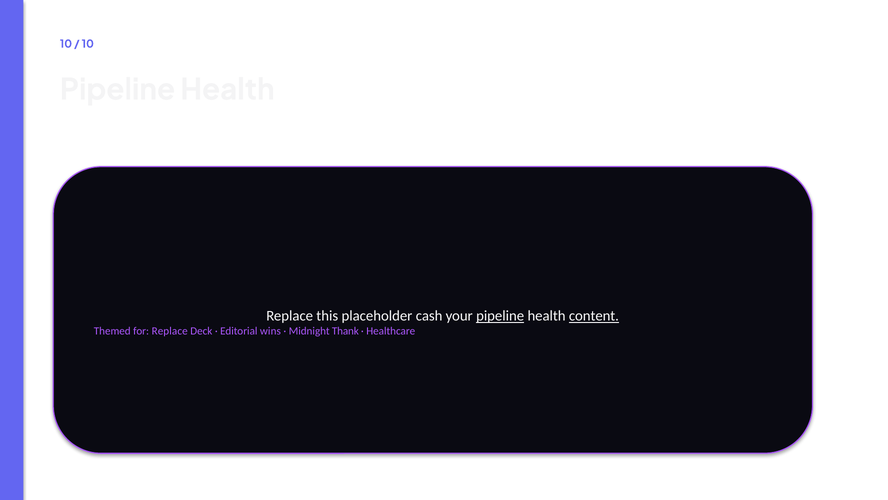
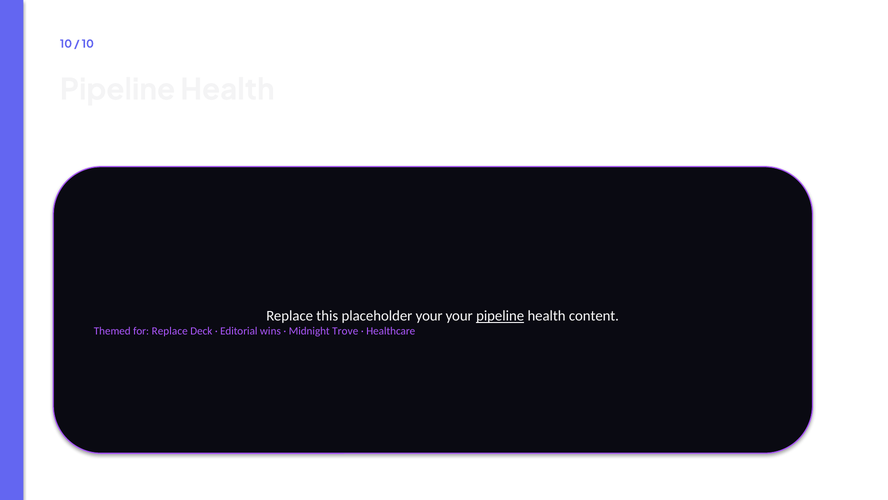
placeholder cash: cash -> your (429, 316)
content underline: present -> none (594, 316)
Thank: Thank -> Trove (345, 331)
